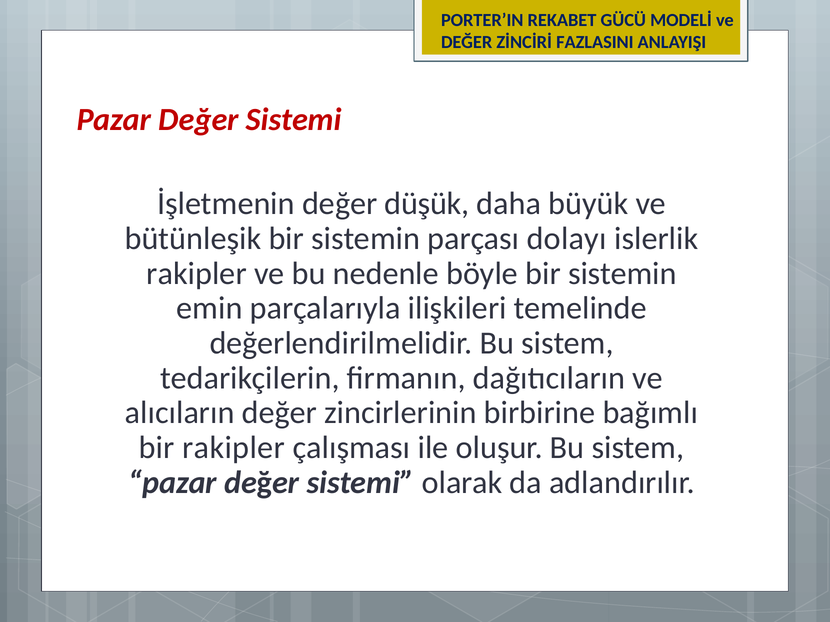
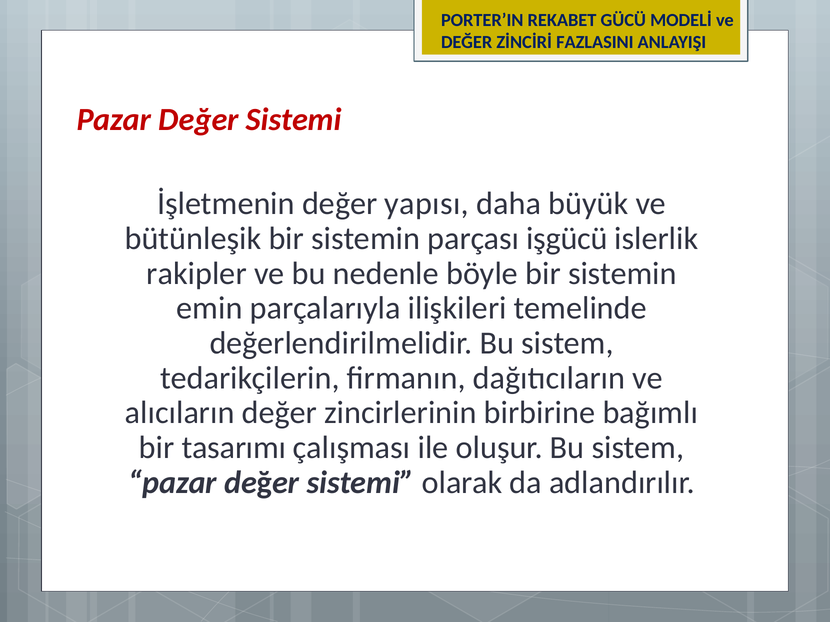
düşük: düşük -> yapısı (427, 204)
dolayı: dolayı -> işgücü (567, 239)
bir rakipler: rakipler -> tasarımı (234, 448)
